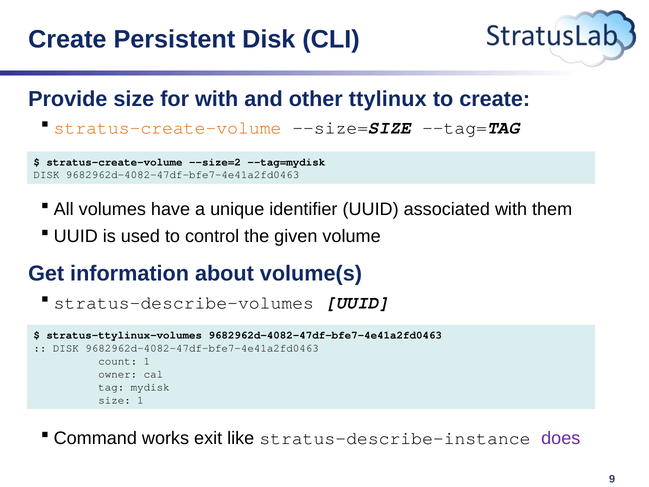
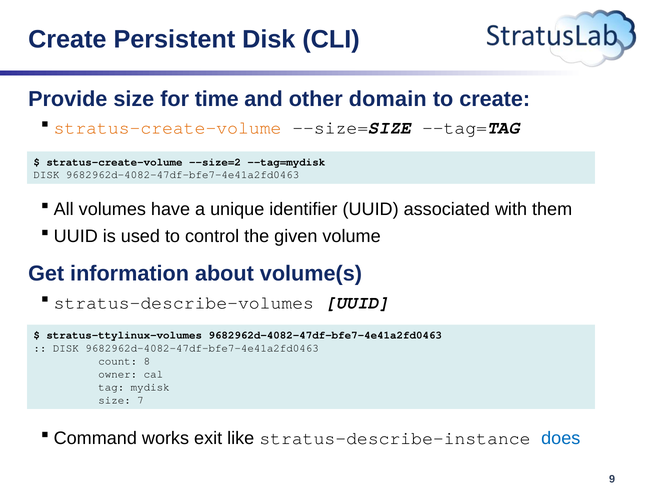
for with: with -> time (217, 99)
ttylinux: ttylinux -> domain (388, 99)
count 1: 1 -> 8 (147, 361)
size 1: 1 -> 7 (140, 400)
does colour: purple -> blue (561, 438)
